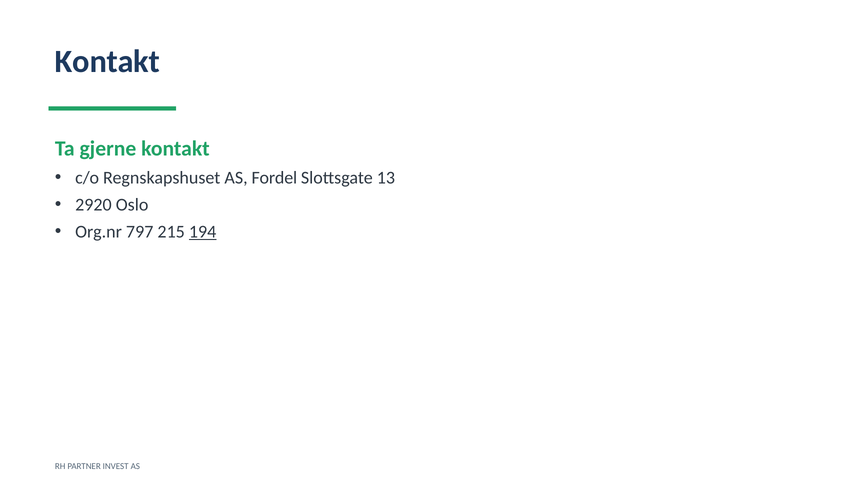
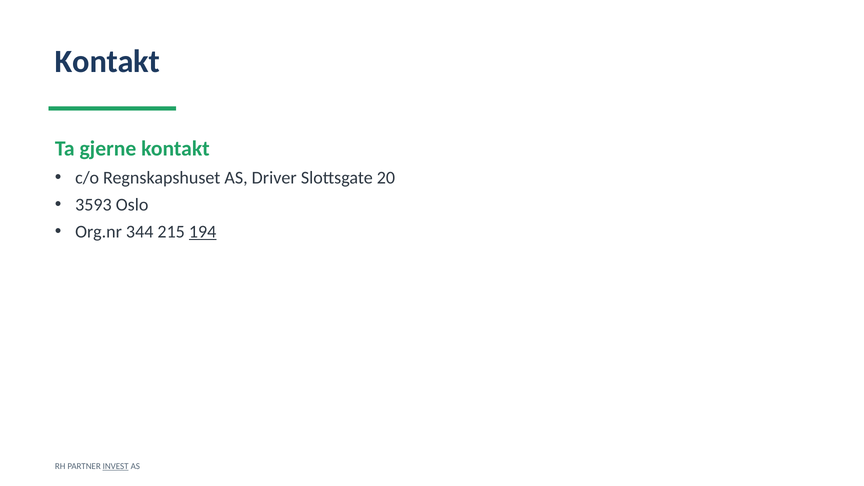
Fordel: Fordel -> Driver (274, 178)
13: 13 -> 20 (386, 178)
2920: 2920 -> 3593 (93, 205)
797: 797 -> 344 (140, 232)
INVEST underline: none -> present (116, 466)
